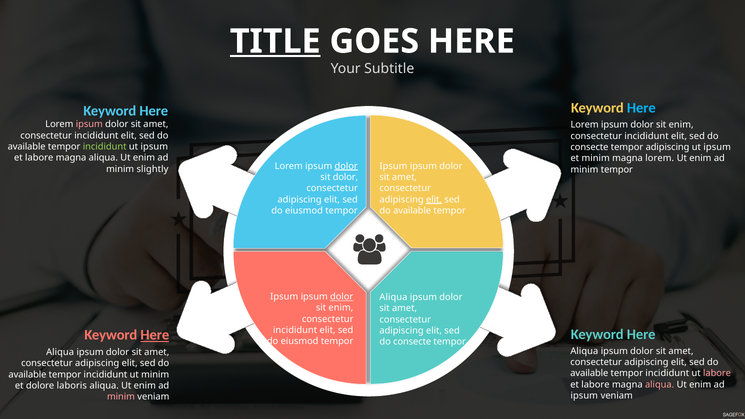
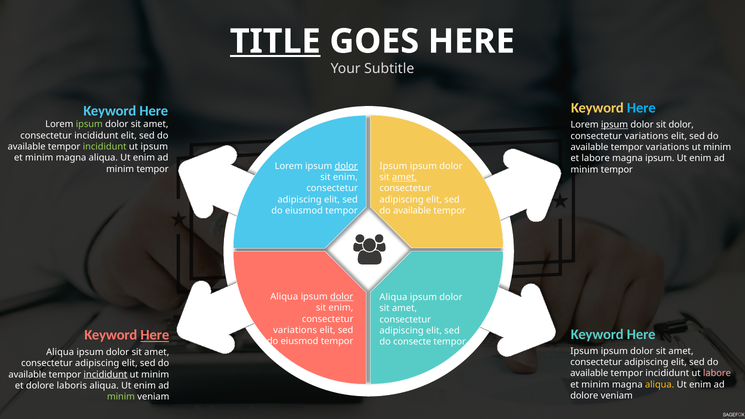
ipsum colour: pink -> light green (89, 124)
ipsum underline: none -> present (615, 125)
enim: enim -> dolor (681, 125)
incididunt: incididunt -> variations (647, 136)
consecte: consecte -> available (589, 147)
tempor adipiscing: adipiscing -> variations (667, 147)
ipsum: ipsum -> minim (717, 147)
labore: labore -> minim (39, 158)
et minim: minim -> labore (596, 158)
magna lorem: lorem -> ipsum (660, 158)
slightly: slightly -> tempor (153, 169)
dolor: dolor -> enim (345, 177)
amet underline: none -> present (404, 177)
elit underline: present -> none (434, 200)
Ipsum: Ipsum -> Aliqua (284, 297)
incididunt: incididunt -> variations (295, 330)
Aliqua: Aliqua -> Ipsum (584, 351)
incididunt underline: none -> present (105, 375)
labore: labore -> minim (595, 385)
aliqua colour: pink -> yellow (660, 385)
ipsum: ipsum -> dolore (584, 396)
minim colour: pink -> light green (121, 397)
